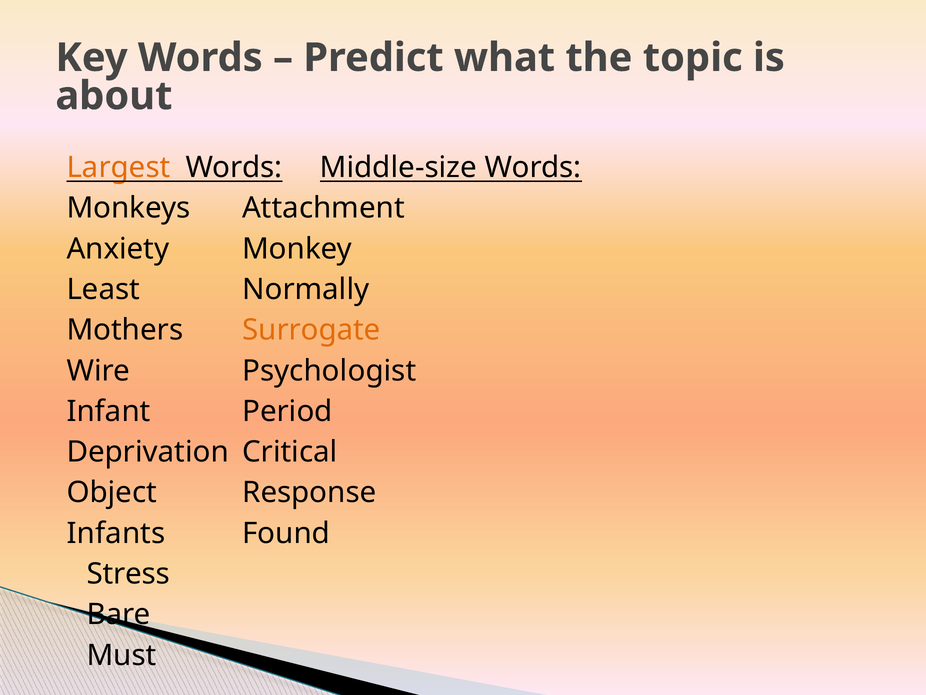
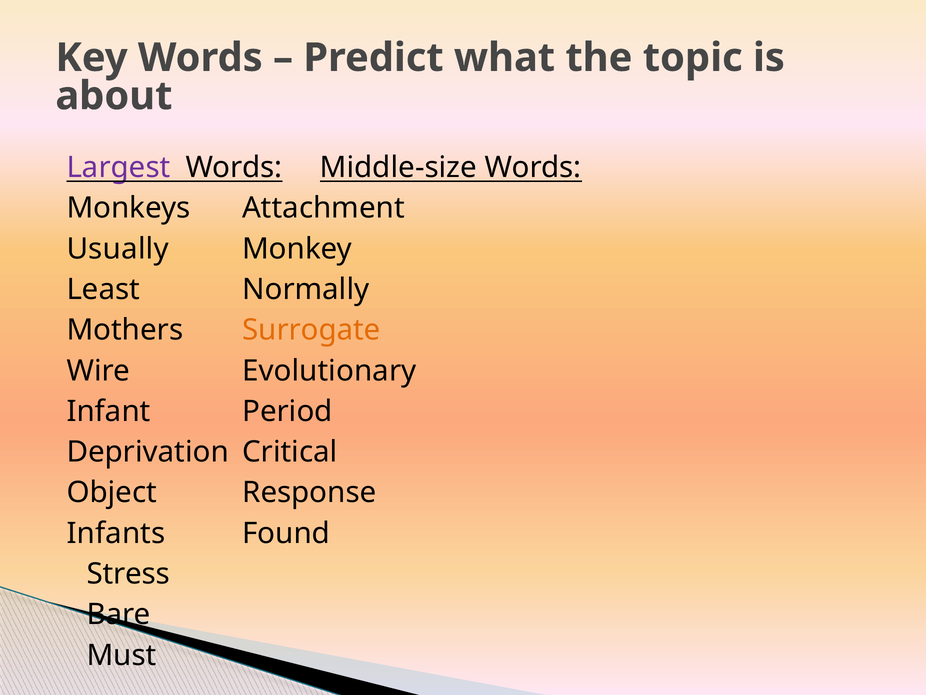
Largest colour: orange -> purple (118, 167)
Anxiety: Anxiety -> Usually (118, 249)
Psychologist: Psychologist -> Evolutionary (329, 370)
